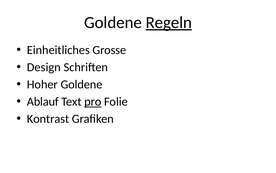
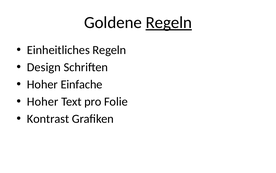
Einheitliches Grosse: Grosse -> Regeln (109, 50)
Hoher Goldene: Goldene -> Einfache (82, 84)
Ablauf: Ablauf -> Hoher (43, 101)
pro underline: present -> none (93, 101)
